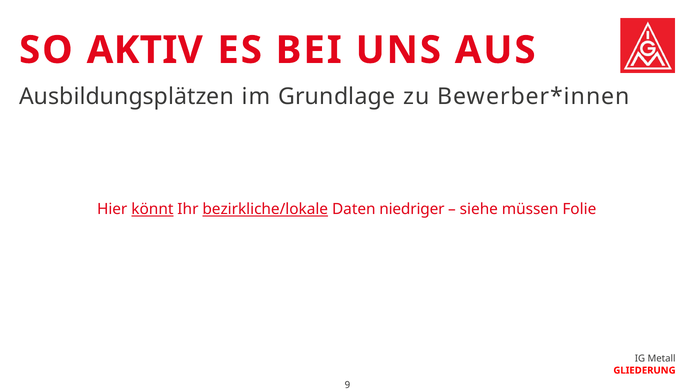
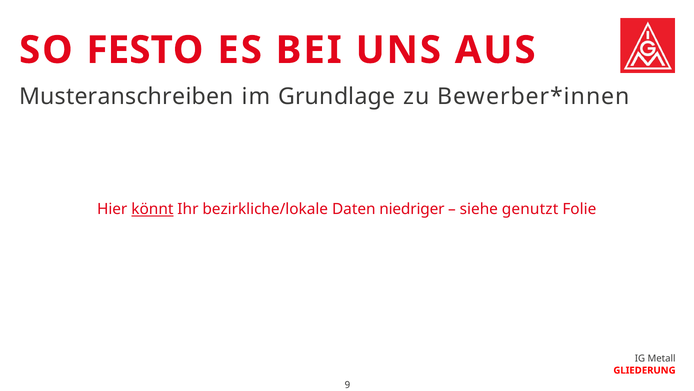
AKTIV: AKTIV -> FESTO (145, 50)
Ausbildungsplätzen: Ausbildungsplätzen -> Musteranschreiben (126, 96)
bezirkliche/lokale underline: present -> none (265, 209)
müssen: müssen -> genutzt (530, 209)
